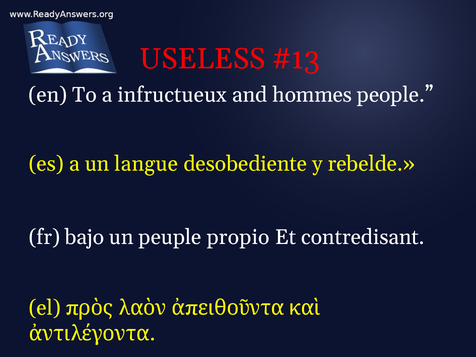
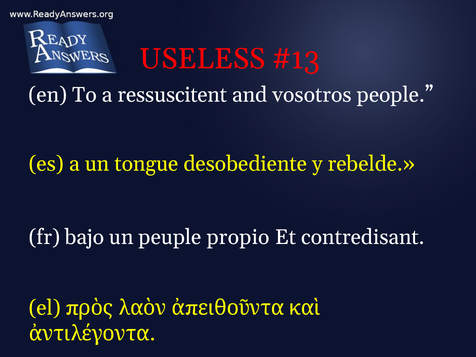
infructueux: infructueux -> ressuscitent (172, 95)
hommes: hommes -> vosotros (312, 95)
langue: langue -> tongue (146, 164)
